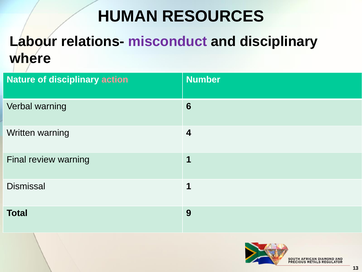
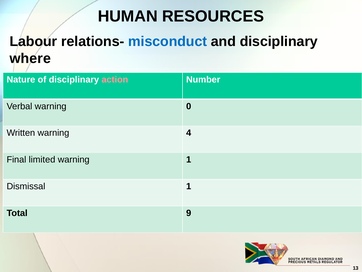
misconduct colour: purple -> blue (168, 41)
6: 6 -> 0 (189, 106)
review: review -> limited (42, 159)
